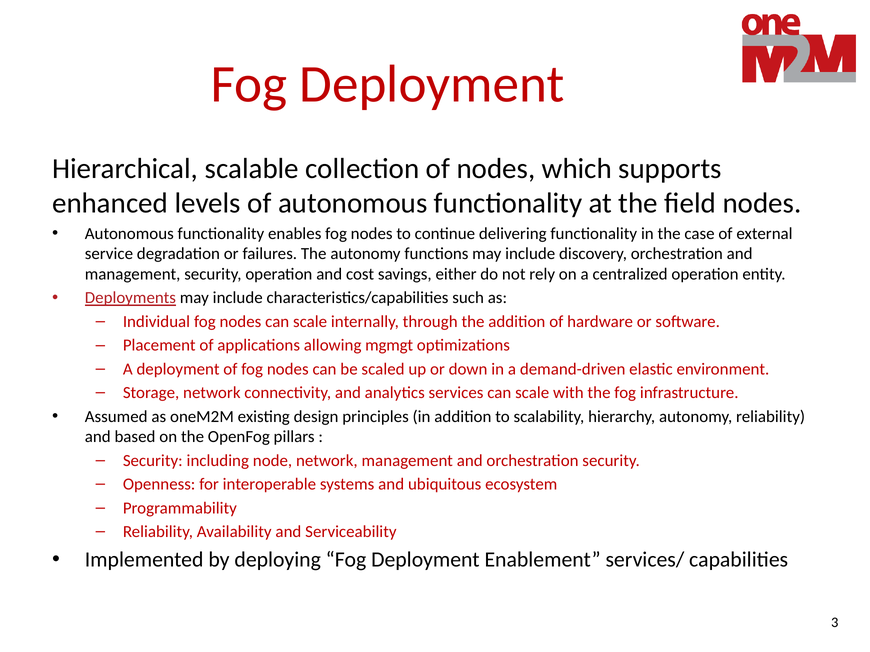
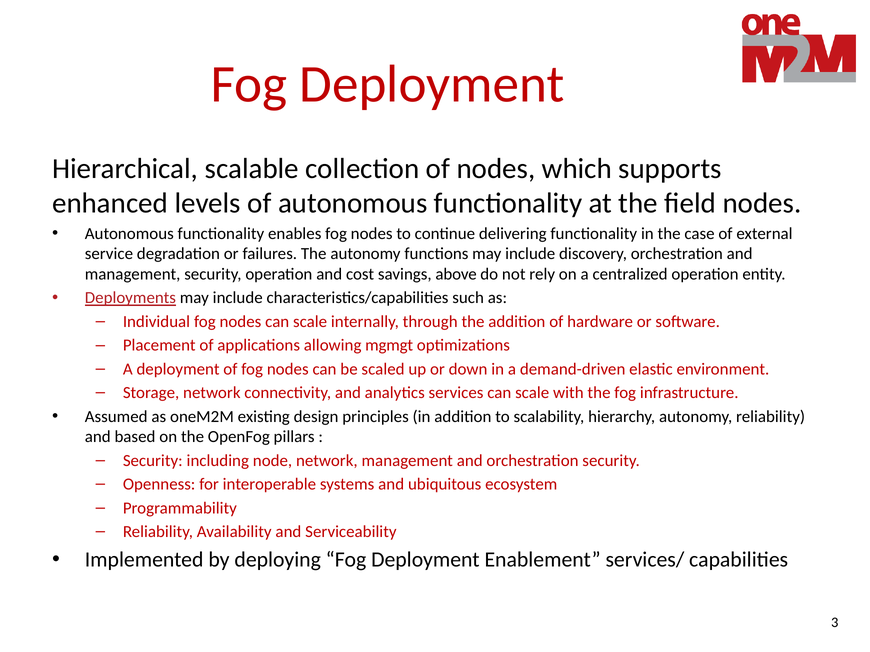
either: either -> above (456, 274)
